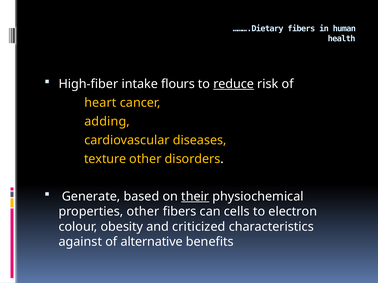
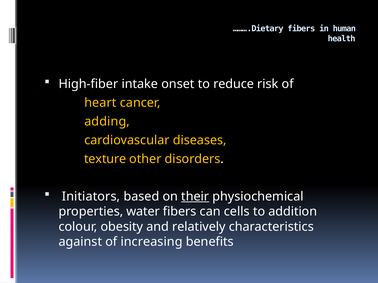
flours: flours -> onset (178, 84)
reduce underline: present -> none (234, 84)
Generate: Generate -> Initiators (91, 197)
properties other: other -> water (143, 212)
electron: electron -> addition (293, 212)
criticized: criticized -> relatively (199, 227)
alternative: alternative -> increasing (152, 242)
